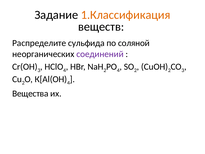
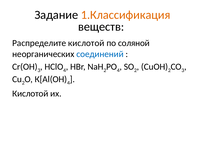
Распределите сульфида: сульфида -> кислотой (86, 43)
соединений colour: purple -> blue (100, 54)
Вещества: Вещества -> Кислотой (30, 93)
